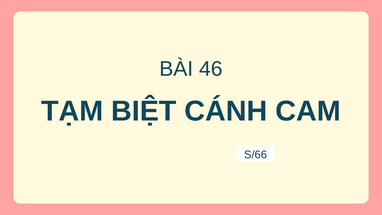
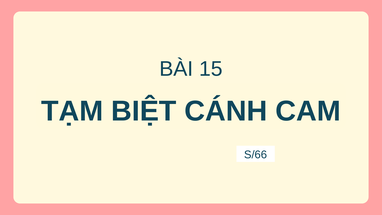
46: 46 -> 15 (211, 69)
